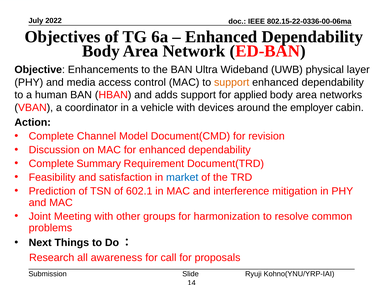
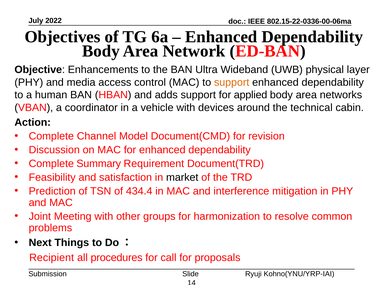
employer: employer -> technical (311, 108)
market colour: blue -> black (182, 177)
602.1: 602.1 -> 434.4 (139, 191)
Research: Research -> Recipient (52, 258)
awareness: awareness -> procedures (117, 258)
